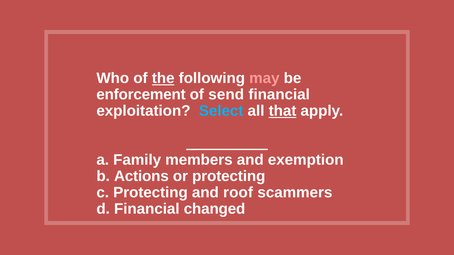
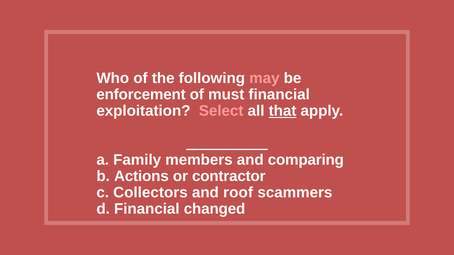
the underline: present -> none (163, 78)
send: send -> must (226, 95)
Select colour: light blue -> pink (221, 111)
exemption: exemption -> comparing (306, 160)
or protecting: protecting -> contractor (229, 176)
c Protecting: Protecting -> Collectors (150, 193)
